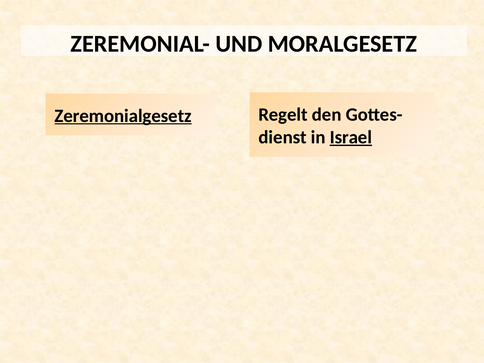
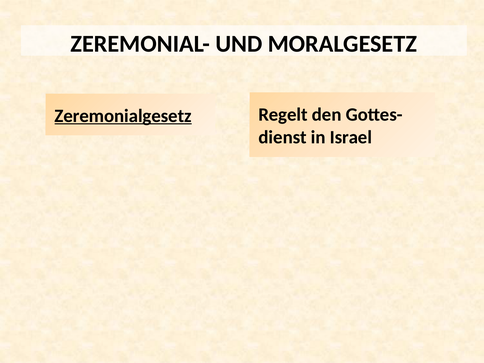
Israel underline: present -> none (351, 137)
